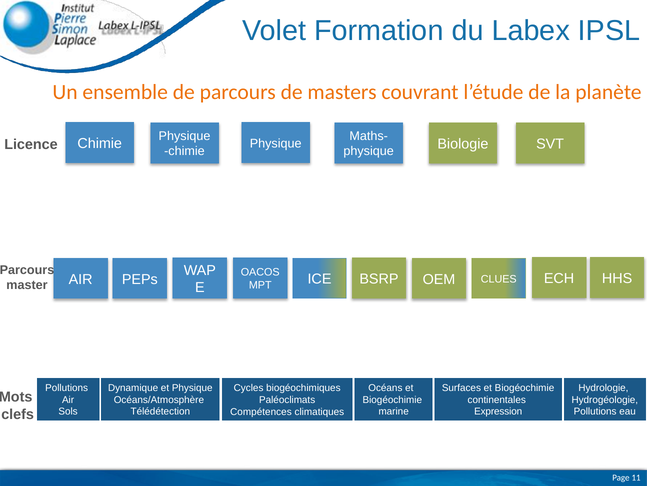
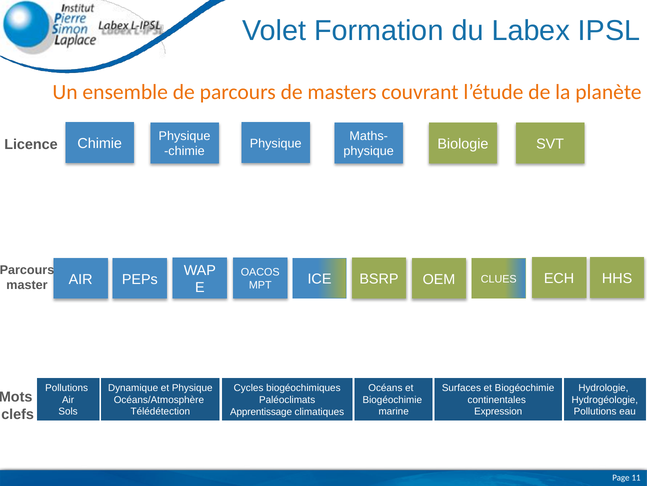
Compétences: Compétences -> Apprentissage (261, 411)
